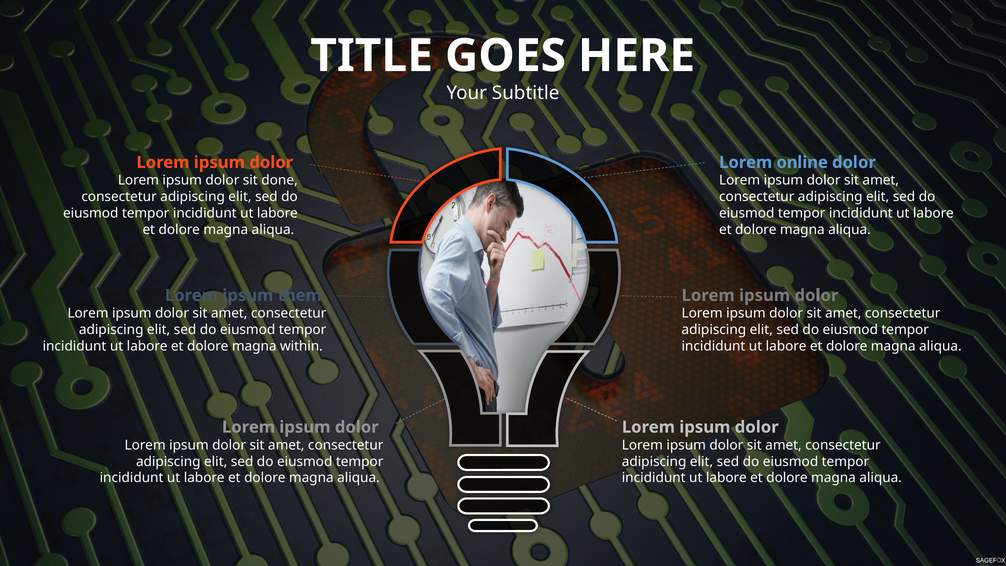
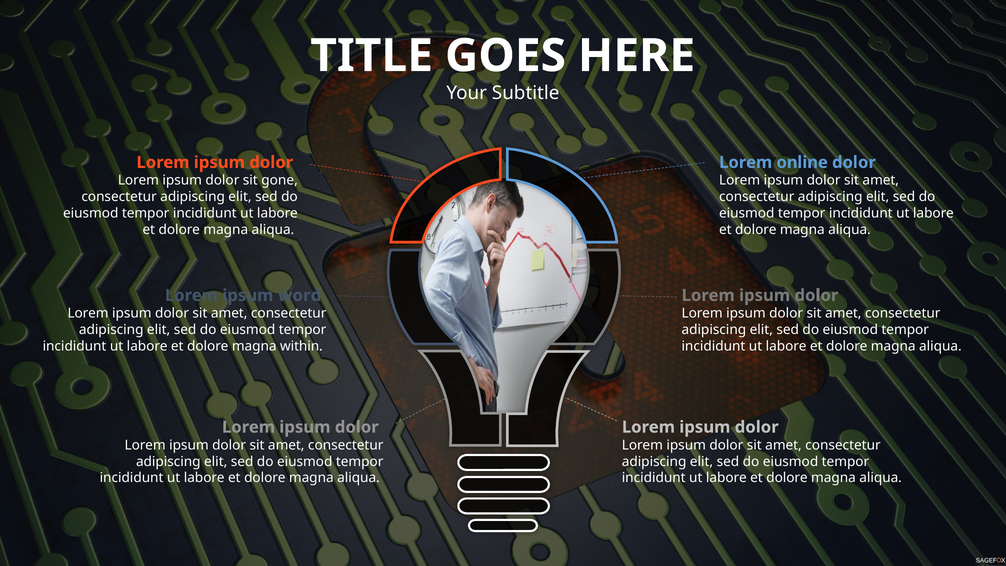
done: done -> gone (280, 180)
them: them -> word (300, 295)
